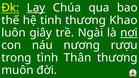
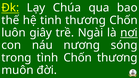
Lạy underline: present -> none (36, 8)
thương Khao: Khao -> Chốn (124, 20)
rượu: rượu -> sóng (124, 45)
tình Thân: Thân -> Chốn (78, 58)
